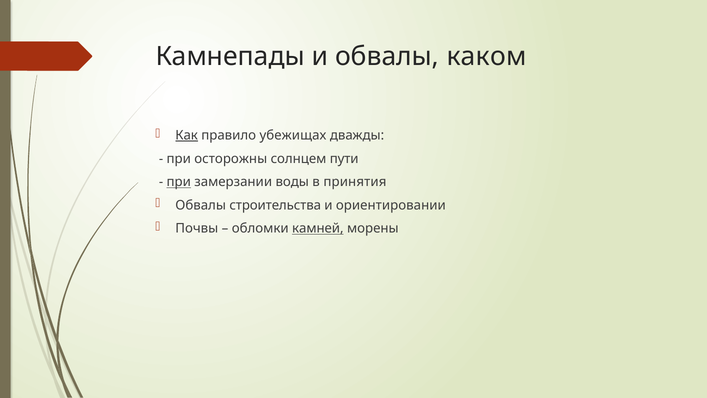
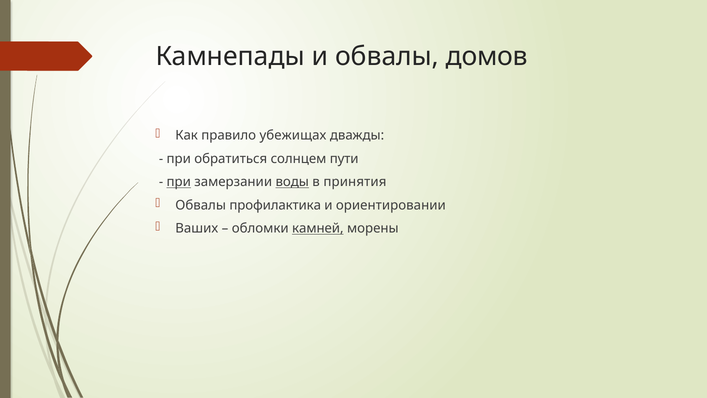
каком: каком -> домов (487, 57)
Как underline: present -> none (187, 135)
осторожны: осторожны -> обратиться (231, 159)
воды underline: none -> present (292, 182)
строительства: строительства -> профилактика (275, 205)
Почвы: Почвы -> Ваших (197, 228)
